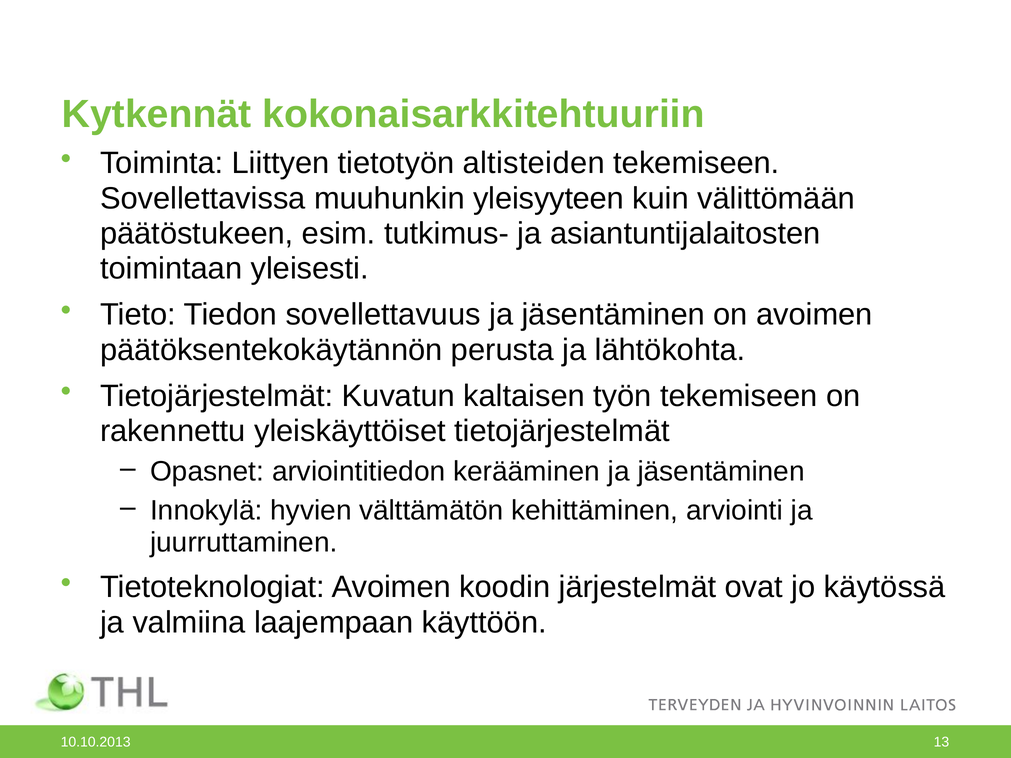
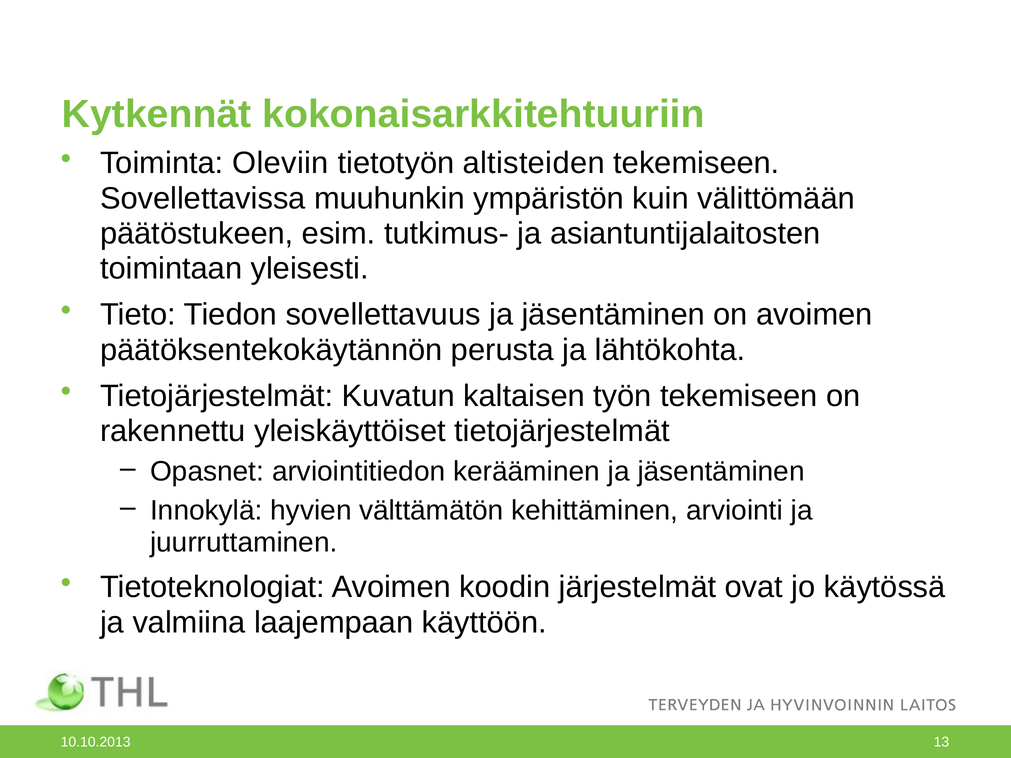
Liittyen: Liittyen -> Oleviin (280, 163)
yleisyyteen: yleisyyteen -> ympäristön (549, 198)
